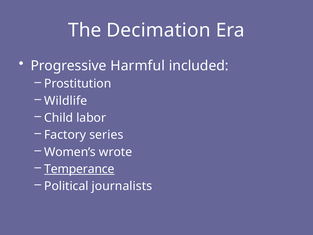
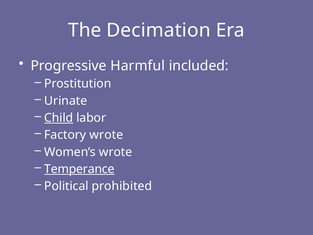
Wildlife: Wildlife -> Urinate (66, 101)
Child underline: none -> present (59, 118)
Factory series: series -> wrote (106, 135)
journalists: journalists -> prohibited (122, 186)
